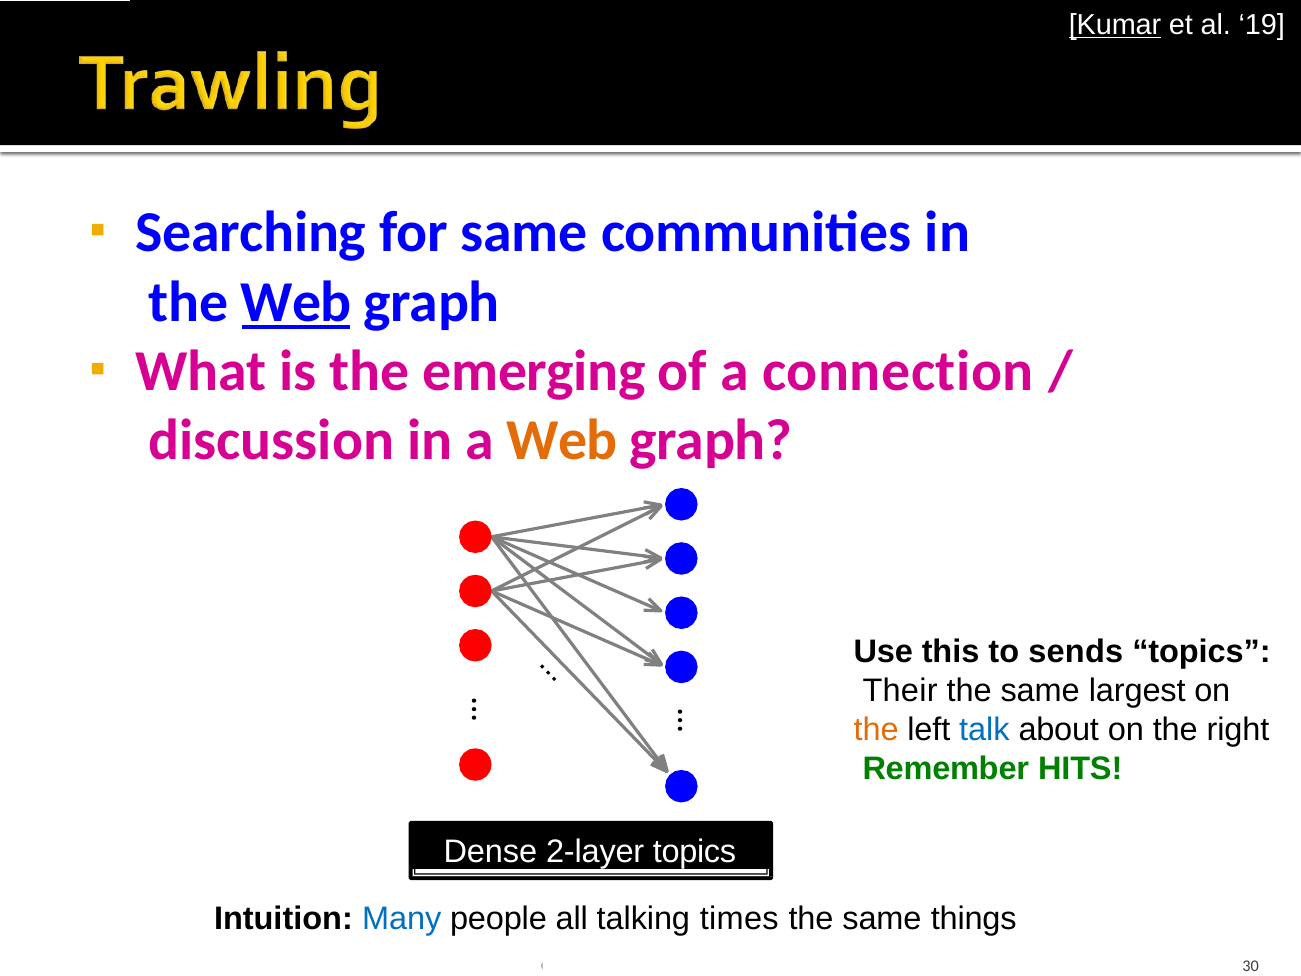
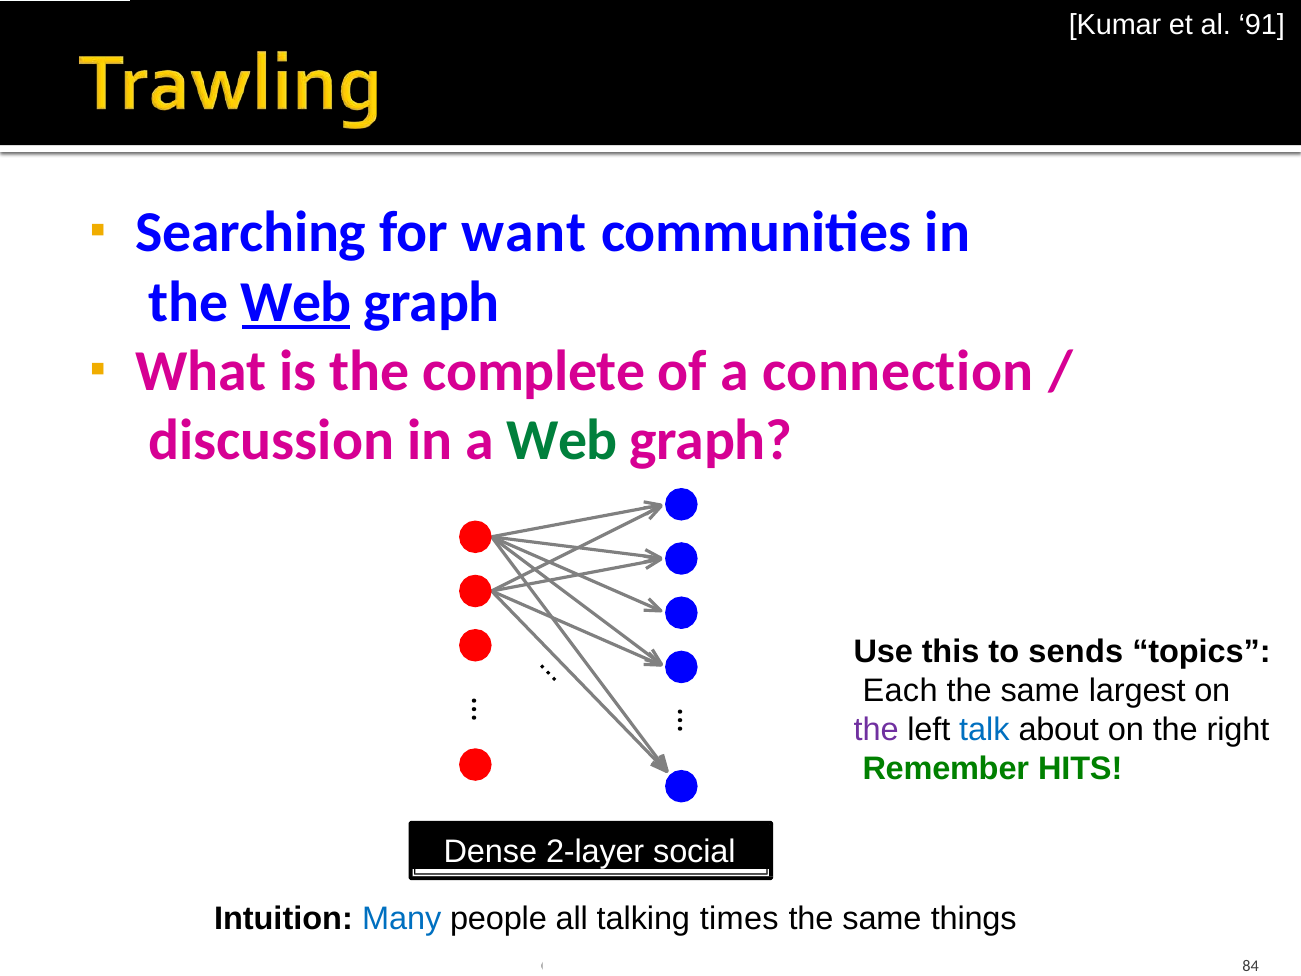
Kumar underline: present -> none (1115, 25)
19: 19 -> 91 (1262, 25)
for same: same -> want (524, 232)
emerging: emerging -> complete (534, 371)
Web colour: orange -> green (562, 441)
Their: Their -> Each (900, 690)
the colour: orange -> purple (876, 729)
2-layer topics: topics -> social (694, 851)
30: 30 -> 84 (1251, 966)
